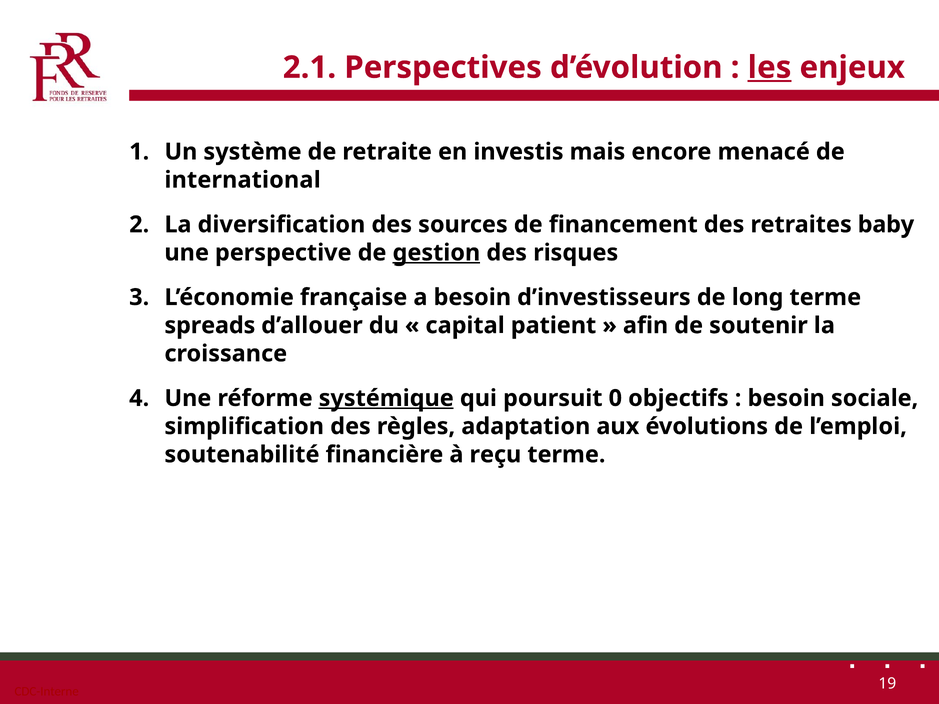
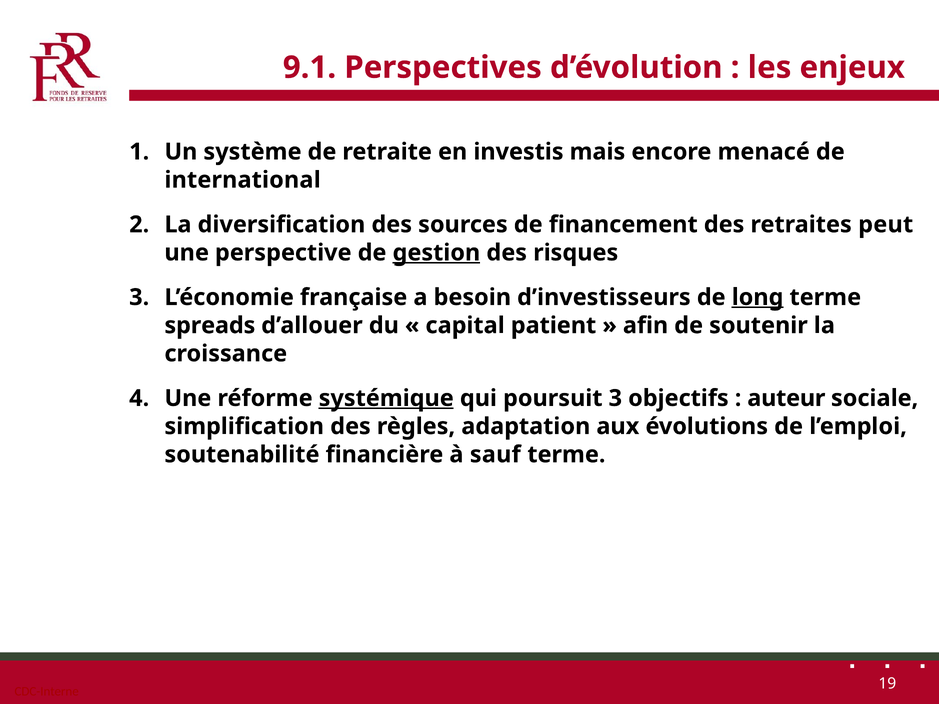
2.1: 2.1 -> 9.1 (309, 68)
les underline: present -> none (770, 68)
baby: baby -> peut (886, 225)
long underline: none -> present (758, 297)
poursuit 0: 0 -> 3 (615, 398)
besoin: besoin -> auteur (786, 398)
reçu: reçu -> sauf (495, 455)
